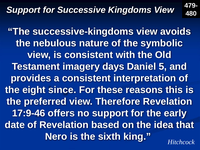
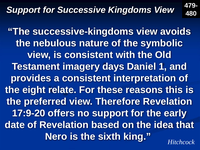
5: 5 -> 1 (163, 67)
since: since -> relate (62, 90)
17:9-46: 17:9-46 -> 17:9-20 (29, 113)
